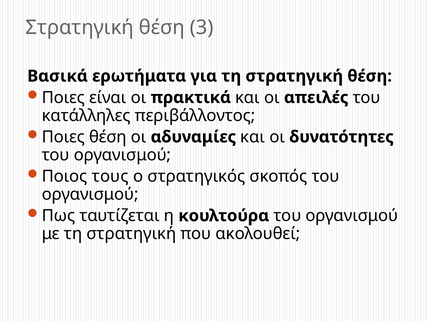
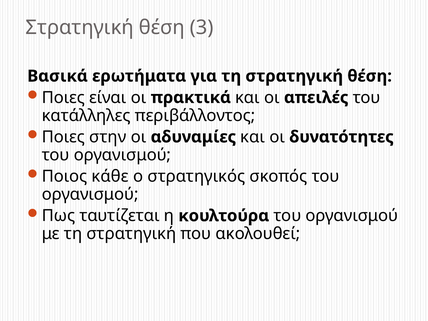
Ποιες θέση: θέση -> στην (108, 137)
τους: τους -> κάθε (110, 176)
